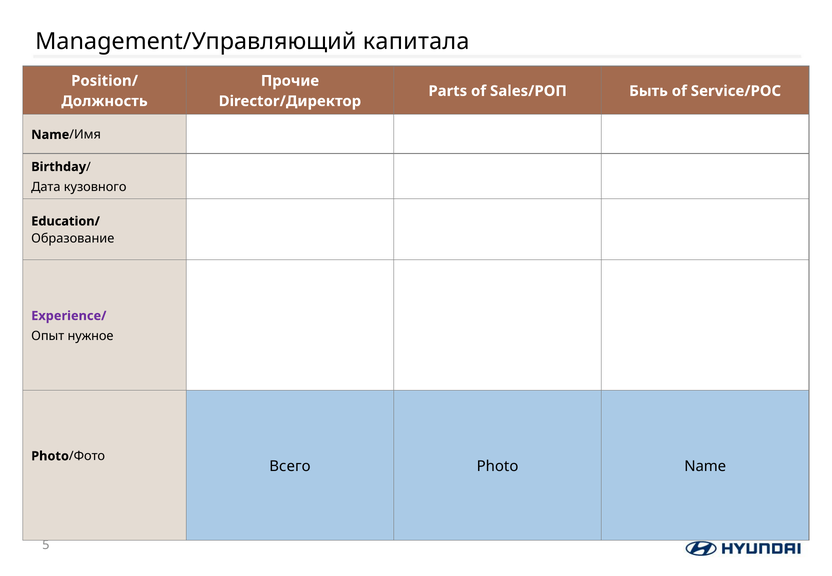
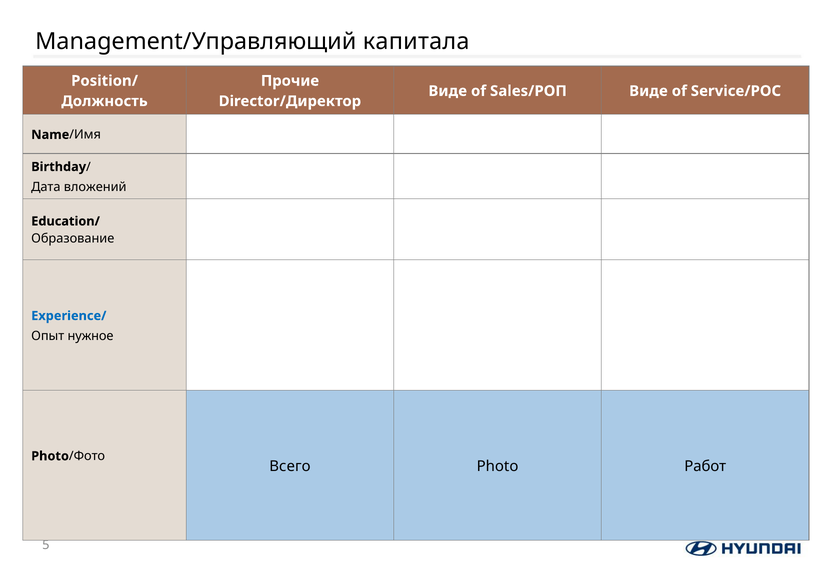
Parts: Parts -> Виде (448, 91)
Sales/РОП Быть: Быть -> Виде (648, 91)
кузовного: кузовного -> вложений (95, 187)
Experience/ colour: purple -> blue (69, 316)
Name: Name -> Работ (705, 466)
